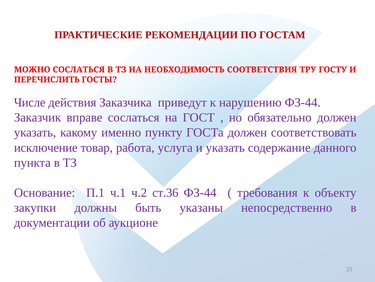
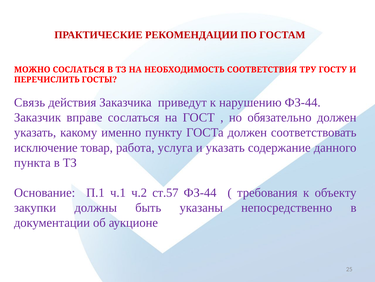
Числе: Числе -> Связь (30, 102)
ст.36: ст.36 -> ст.57 (165, 192)
